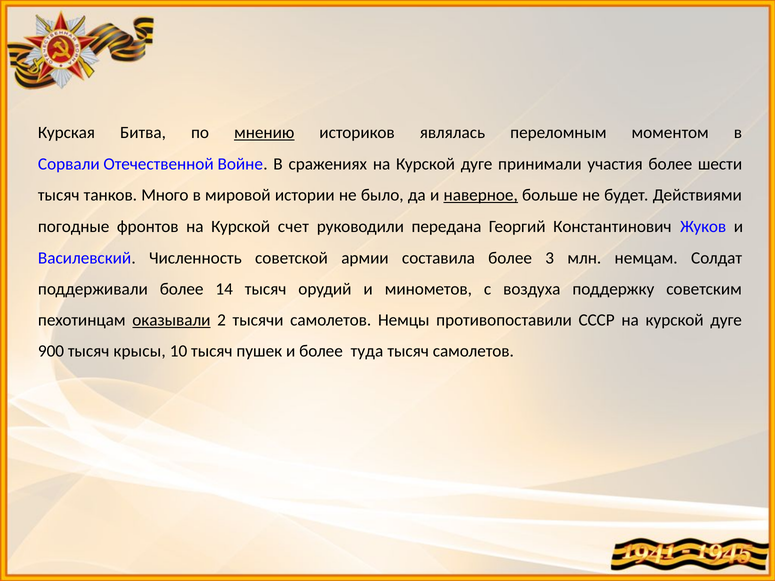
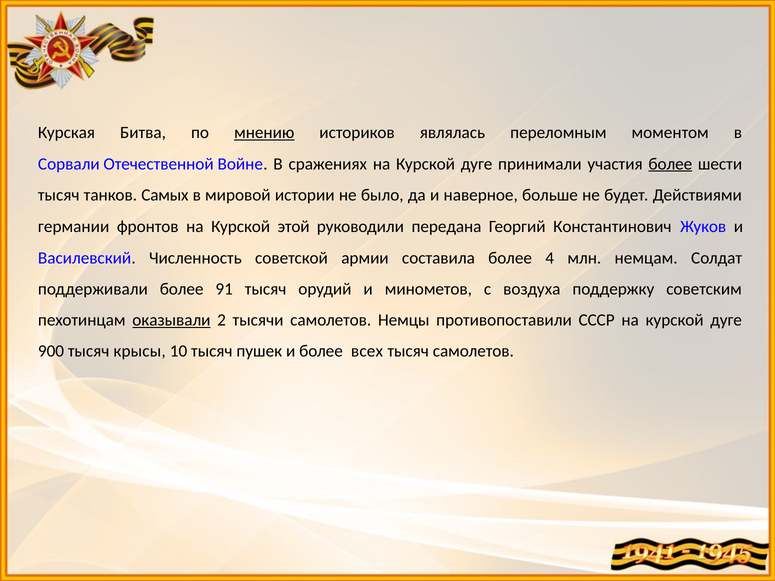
более underline: none -> present (670, 164)
Много: Много -> Самых (165, 195)
наверное underline: present -> none (481, 195)
погодные: погодные -> германии (74, 226)
счет: счет -> этой (294, 226)
3: 3 -> 4 (550, 258)
14: 14 -> 91 (224, 289)
туда: туда -> всех (367, 351)
